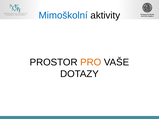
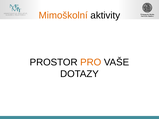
Mimoškolní colour: blue -> orange (63, 15)
